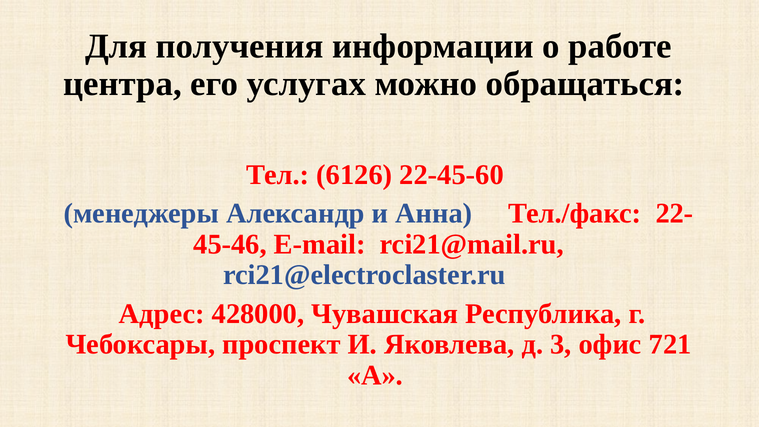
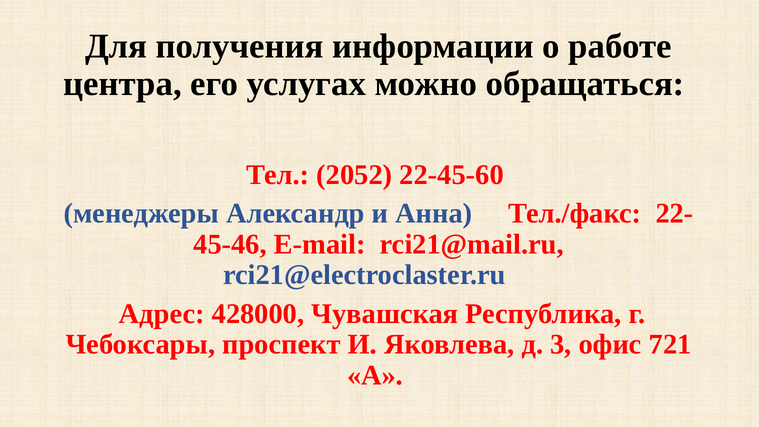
6126: 6126 -> 2052 (354, 175)
